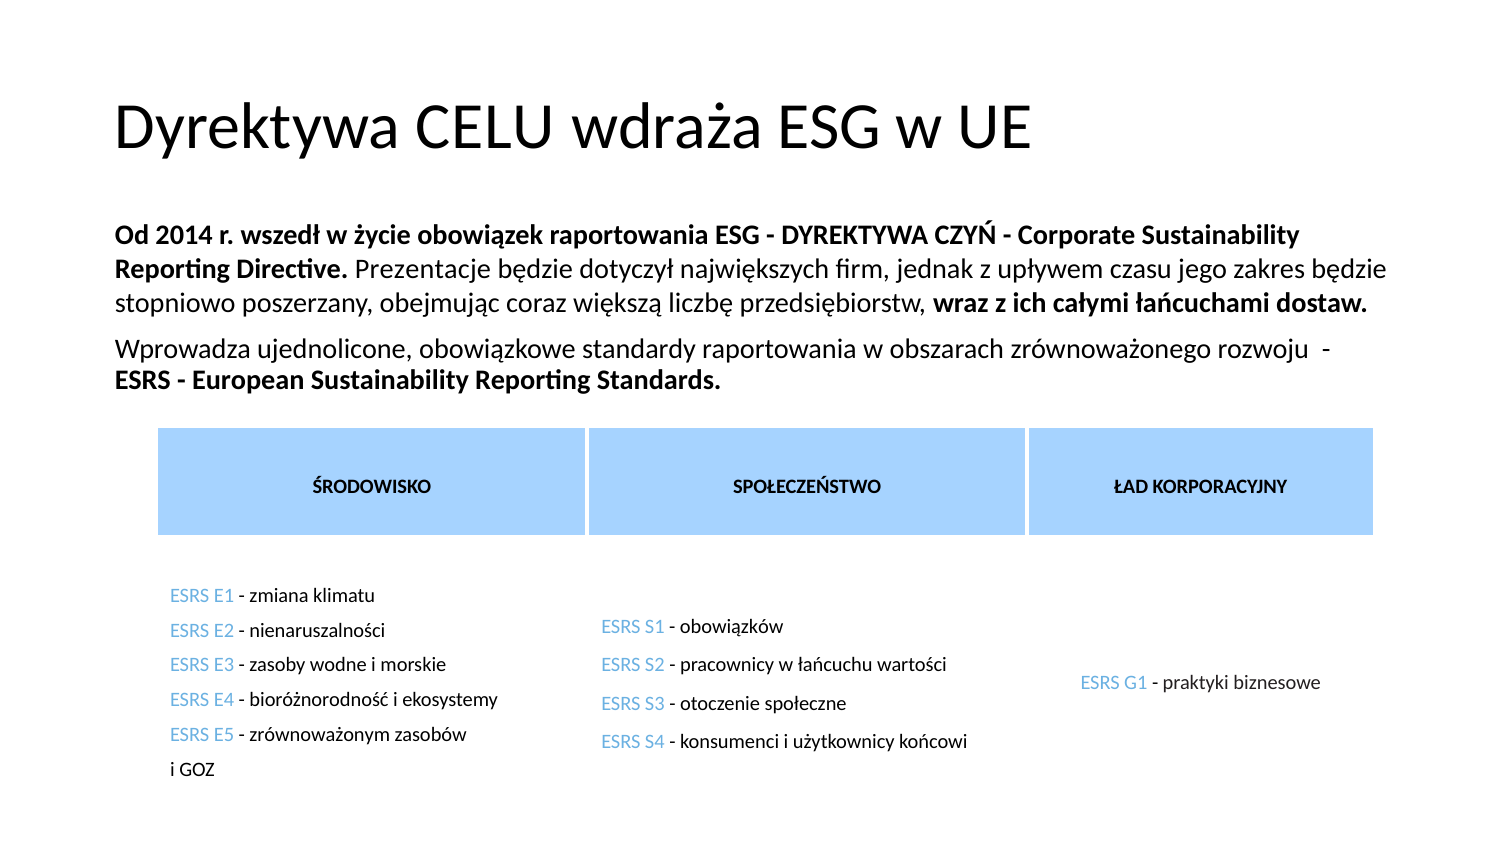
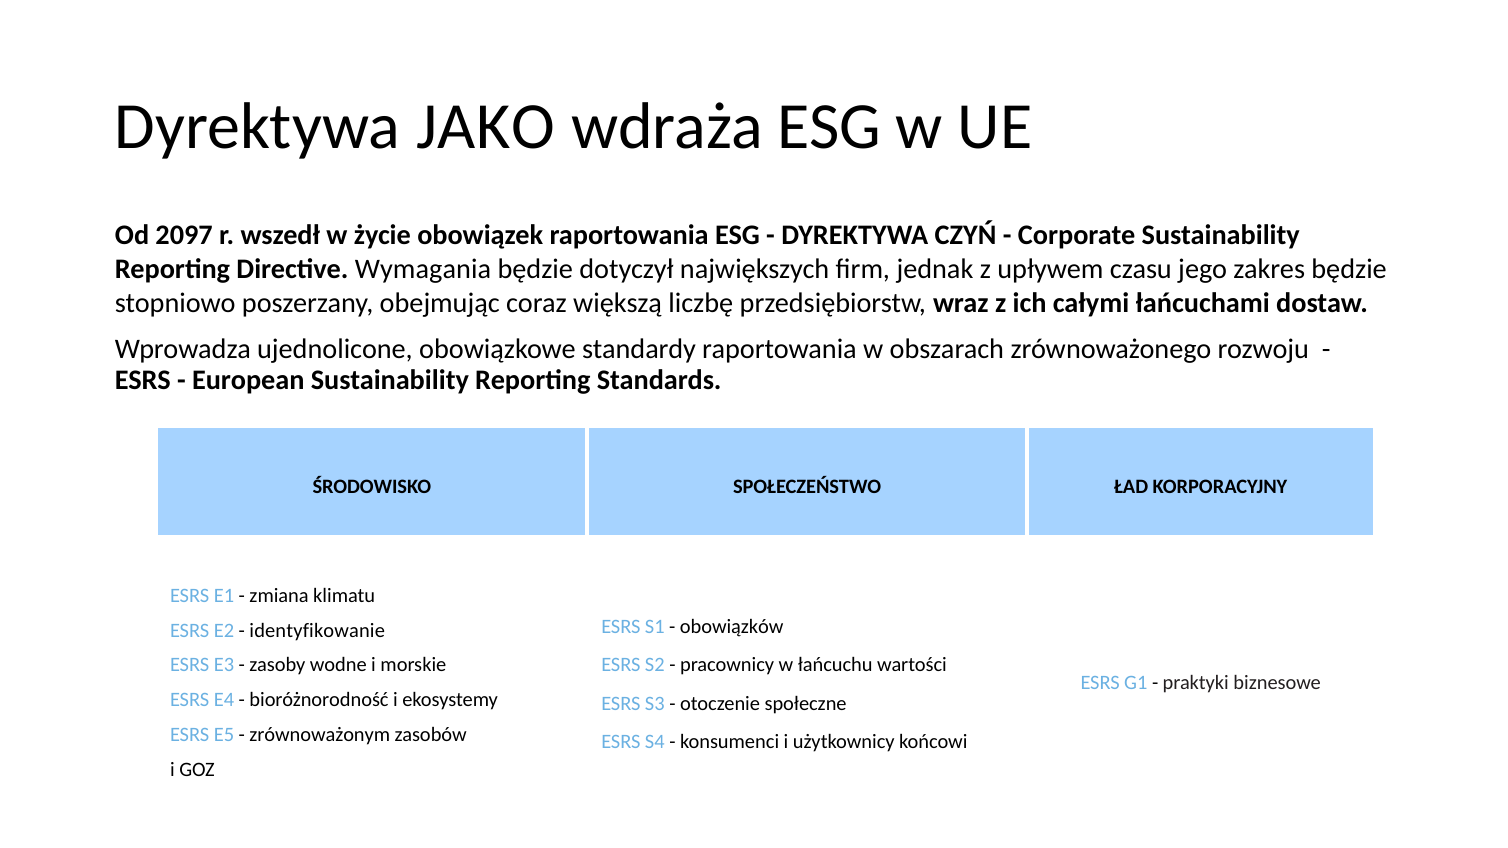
CELU: CELU -> JAKO (486, 127)
2014: 2014 -> 2097 (184, 236)
Prezentacje: Prezentacje -> Wymagania (423, 270)
nienaruszalności: nienaruszalności -> identyfikowanie (317, 630)
